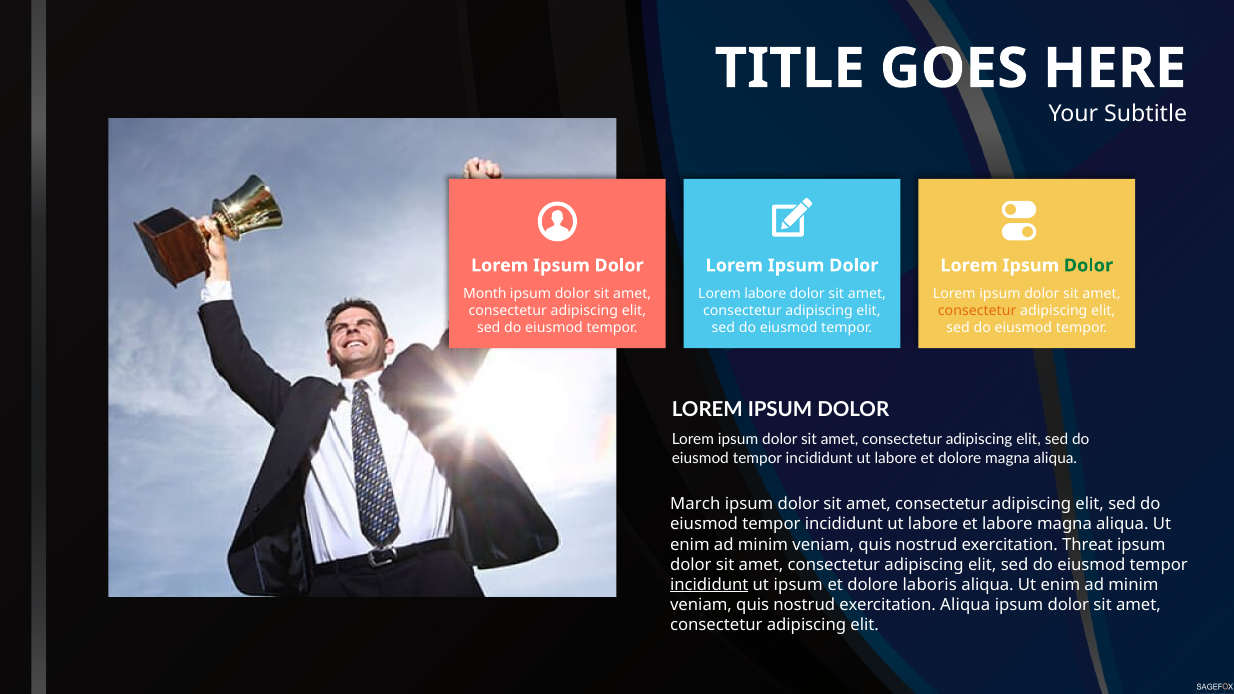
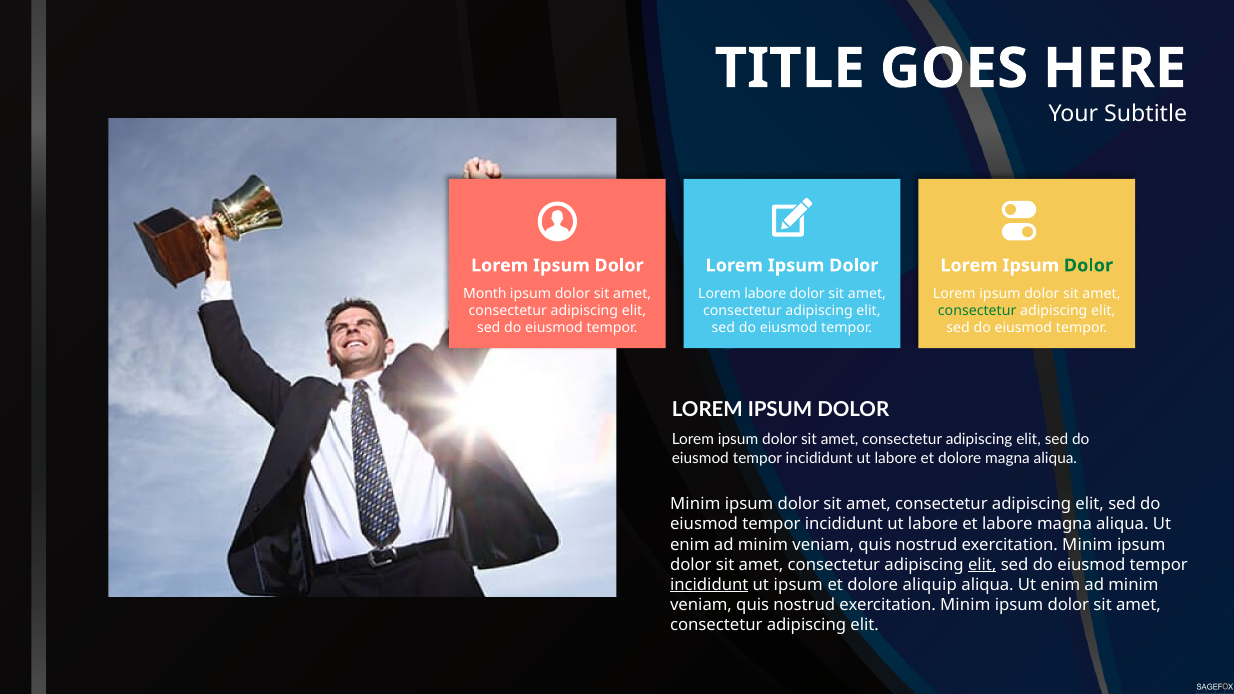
consectetur colour: orange -> green (977, 311)
March: March -> Minim (695, 504)
Threat: Threat -> Minim (1087, 545)
elit underline: none -> present (982, 565)
laboris: laboris -> aliquip (930, 585)
Aliqua: Aliqua -> Minim (965, 605)
